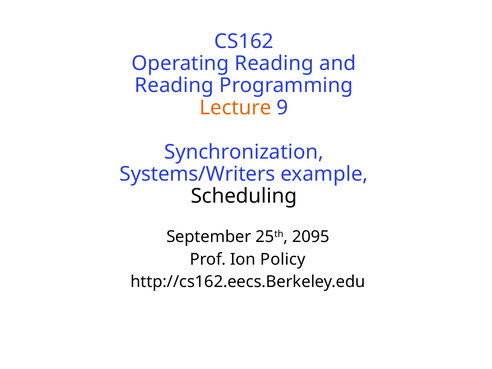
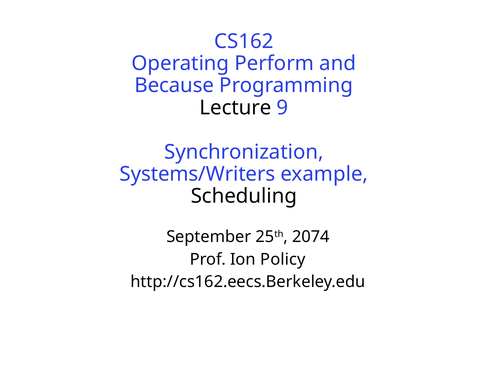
Operating Reading: Reading -> Perform (274, 63)
Reading: Reading -> Because (174, 86)
Lecture colour: orange -> black (235, 108)
2095: 2095 -> 2074 (311, 237)
